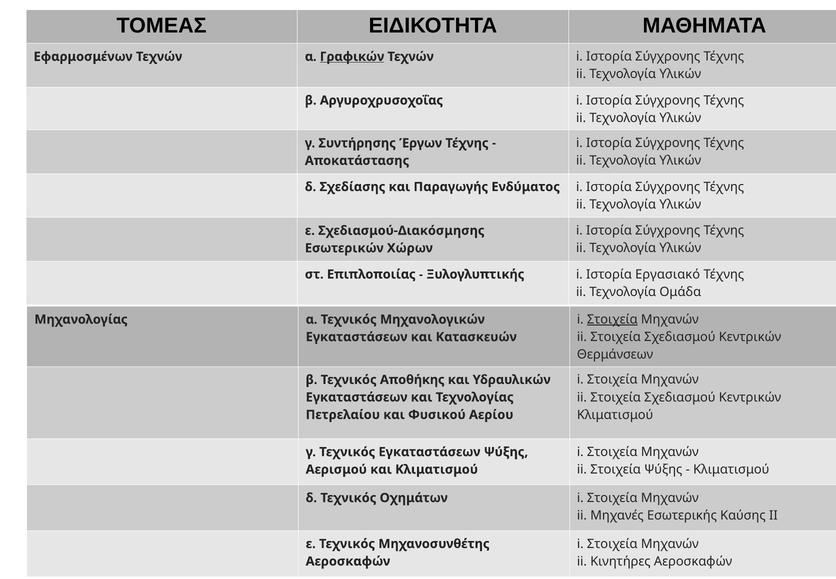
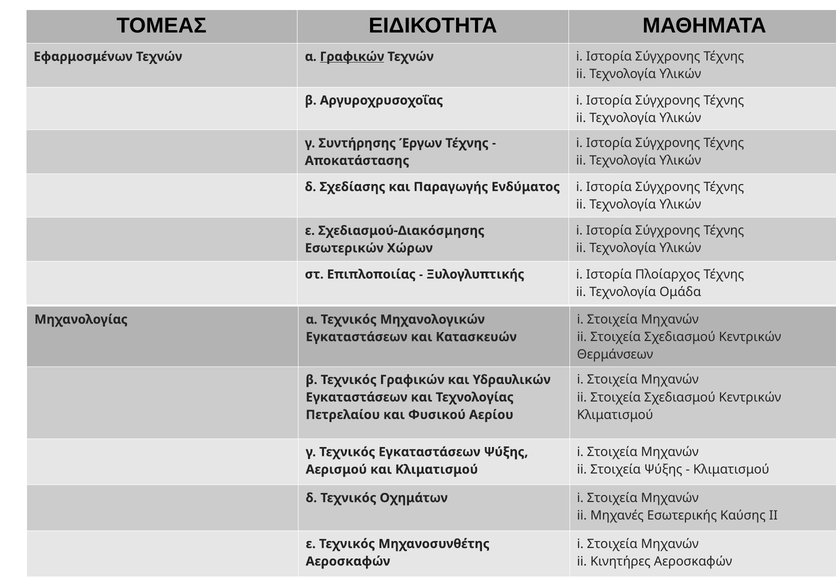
Εργασιακό: Εργασιακό -> Πλοίαρχος (668, 274)
Στοιχεία underline: present -> none (612, 319)
Τεχνικός Αποθήκης: Αποθήκης -> Γραφικών (412, 380)
